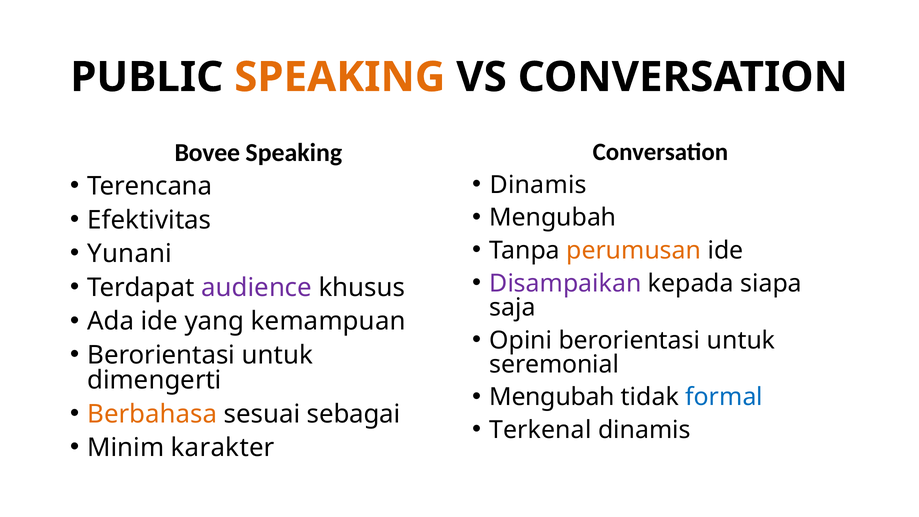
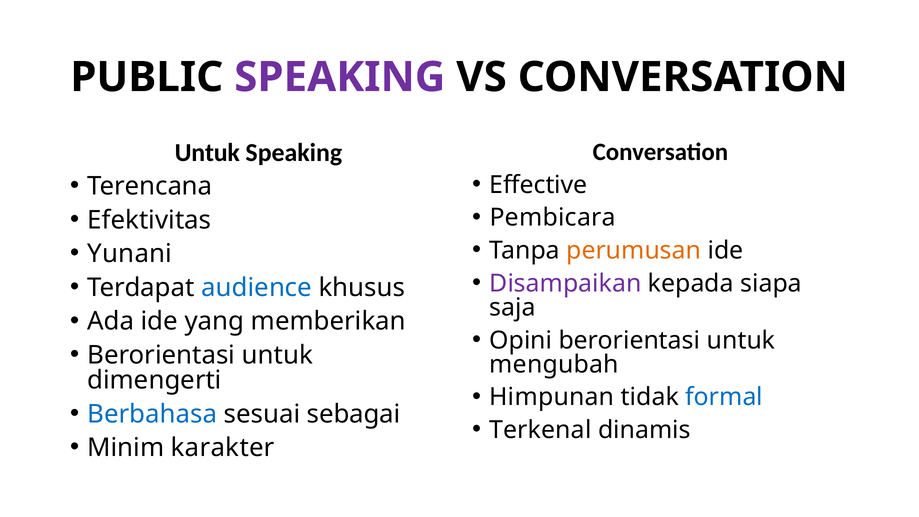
SPEAKING colour: orange -> purple (340, 77)
Bovee: Bovee -> Untuk (207, 153)
Dinamis: Dinamis -> Effective (538, 185)
Mengubah: Mengubah -> Pembicara (553, 218)
audience colour: purple -> blue (257, 288)
kemampuan: kemampuan -> memberikan (328, 321)
seremonial: seremonial -> mengubah (554, 364)
Mengubah: Mengubah -> Himpunan (552, 397)
Berbahasa colour: orange -> blue (152, 414)
